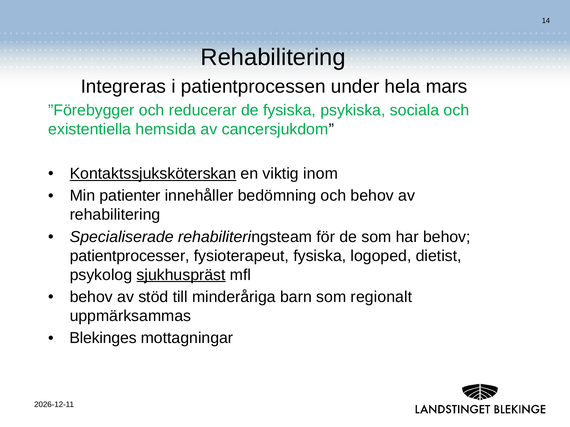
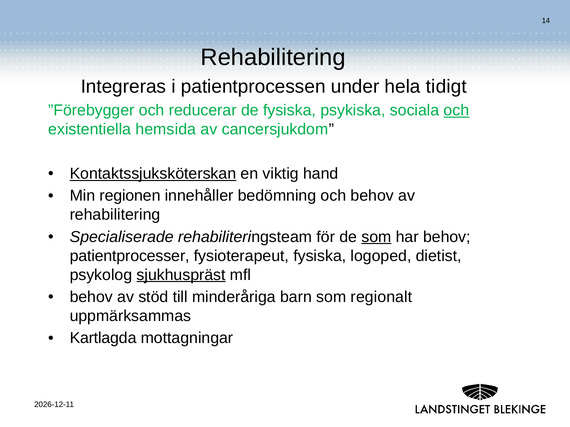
mars: mars -> tidigt (446, 87)
och underline: none -> present (456, 110)
inom: inom -> hand (321, 174)
patienter: patienter -> regionen (130, 196)
som underline: none -> present (376, 237)
Blekinges: Blekinges -> Kartlagda (103, 338)
